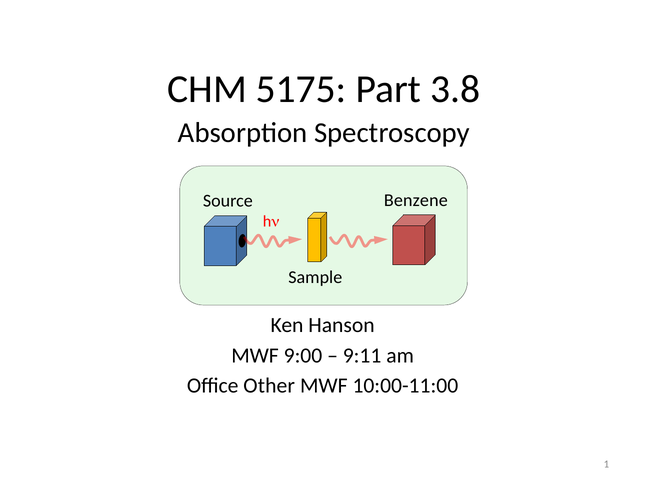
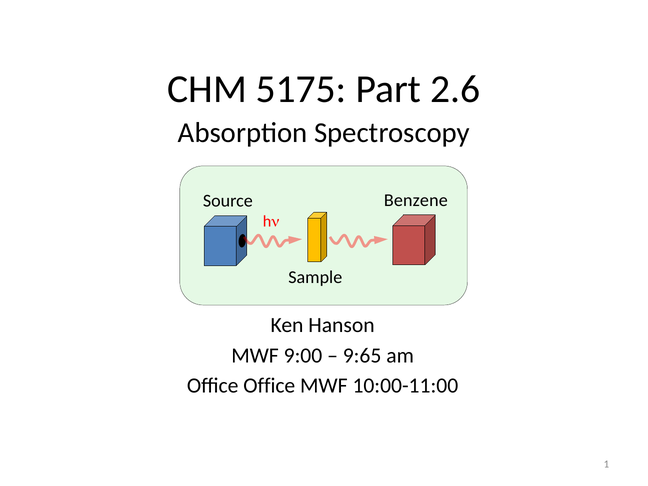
3.8: 3.8 -> 2.6 (455, 89)
9:11: 9:11 -> 9:65 (362, 355)
Office Other: Other -> Office (269, 386)
